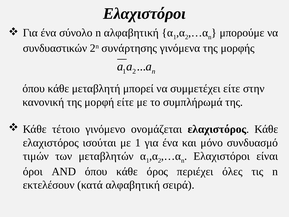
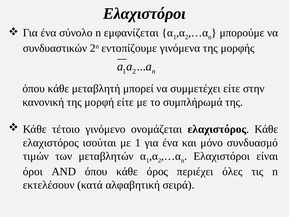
n αλφαβητική: αλφαβητική -> εμφανίζεται (131, 33)
συνάρτησης: συνάρτησης -> εντοπίζουμε (129, 48)
